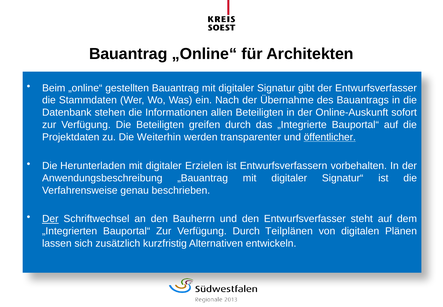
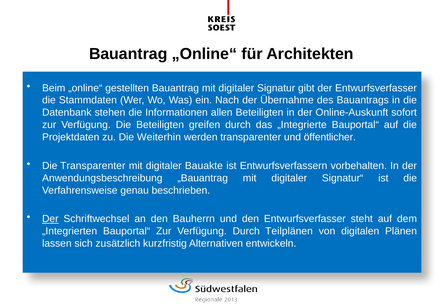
öffentlicher underline: present -> none (330, 137)
Die Herunterladen: Herunterladen -> Transparenter (93, 166)
Erzielen: Erzielen -> Bauakte (204, 166)
